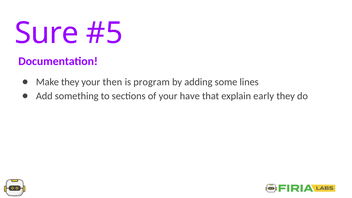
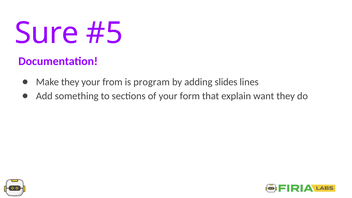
then: then -> from (112, 82)
some: some -> slides (226, 82)
have: have -> form (190, 96)
early: early -> want (264, 96)
